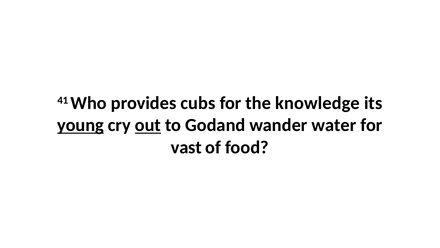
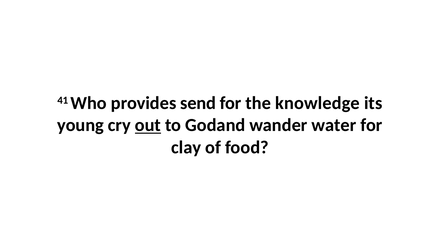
cubs: cubs -> send (198, 103)
young underline: present -> none (81, 125)
vast: vast -> clay (186, 147)
